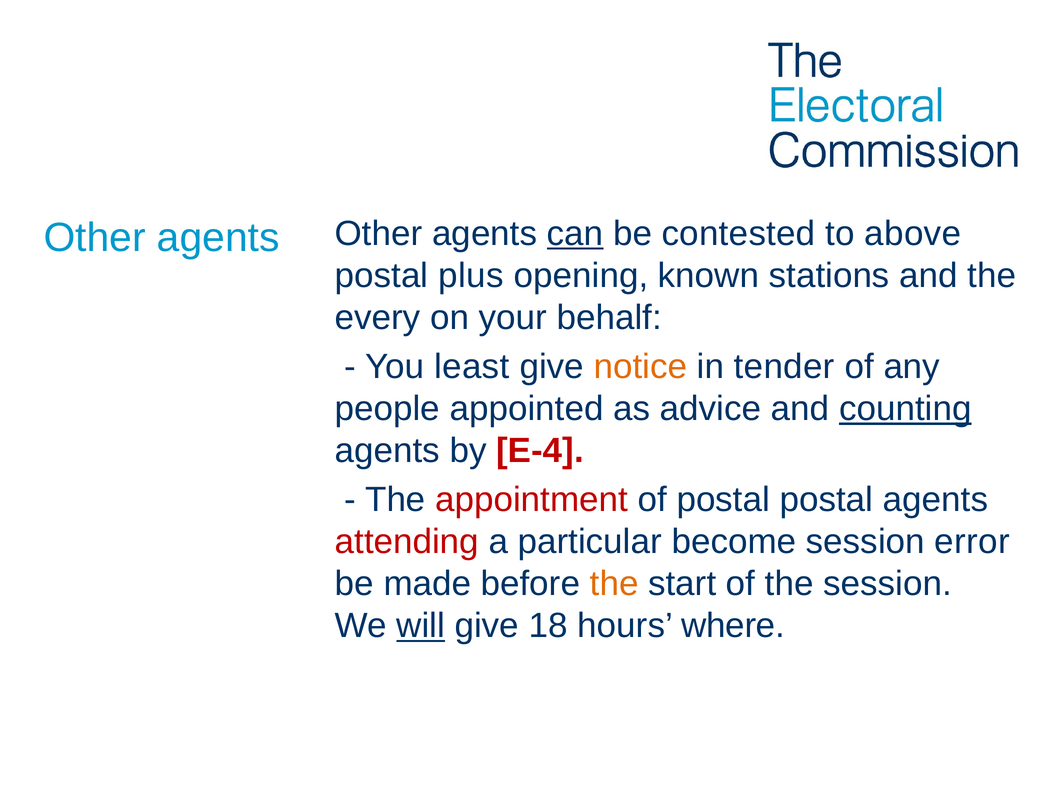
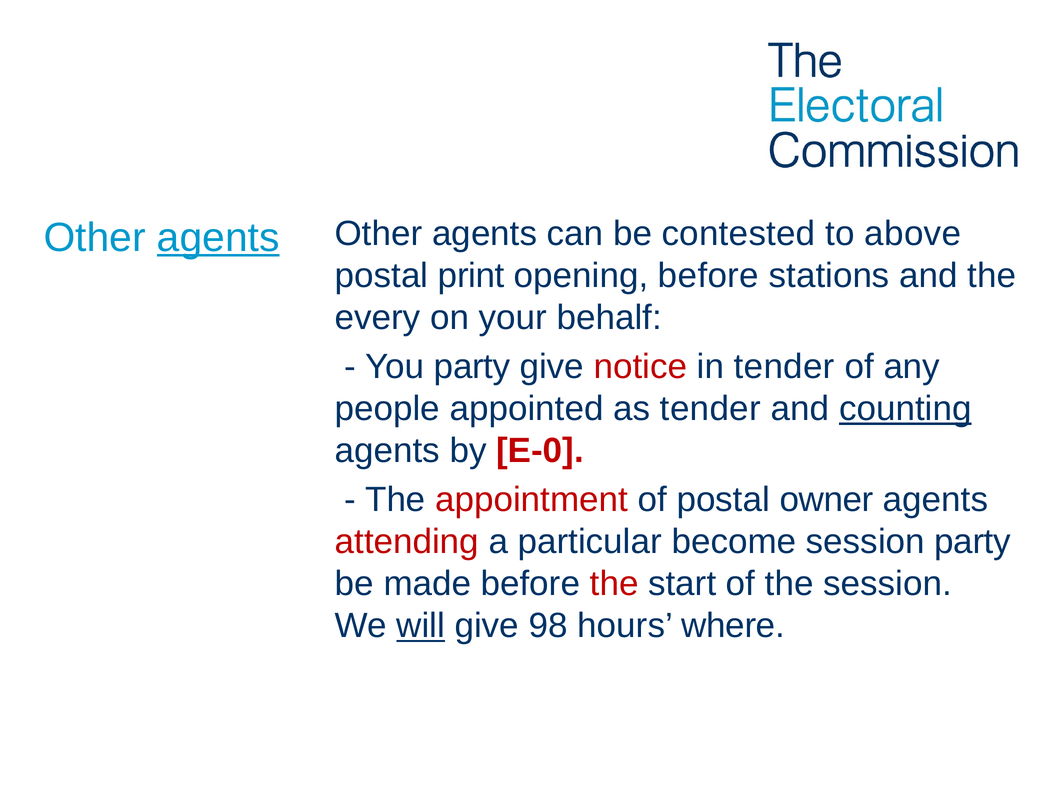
agents underline: none -> present (218, 238)
can underline: present -> none (575, 234)
plus: plus -> print (471, 276)
opening known: known -> before (708, 276)
You least: least -> party (472, 367)
notice colour: orange -> red (640, 367)
as advice: advice -> tender (710, 409)
E-4: E-4 -> E-0 (540, 451)
postal postal: postal -> owner (827, 500)
session error: error -> party (973, 542)
the colour: orange -> red (614, 584)
18: 18 -> 98 (548, 626)
